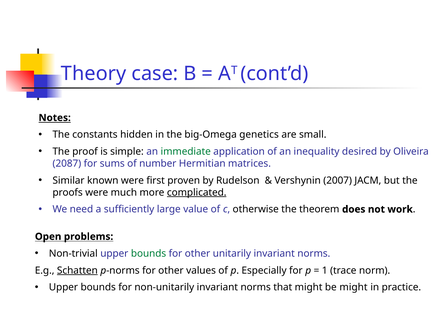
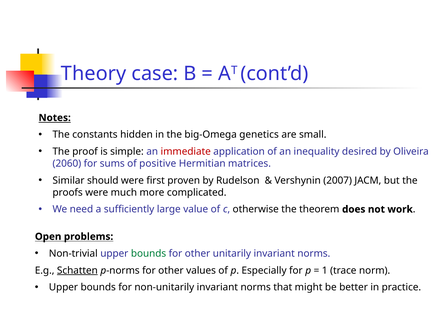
immediate colour: green -> red (186, 152)
2087: 2087 -> 2060 (67, 164)
number: number -> positive (158, 164)
known: known -> should (103, 180)
complicated underline: present -> none (197, 192)
be might: might -> better (354, 287)
